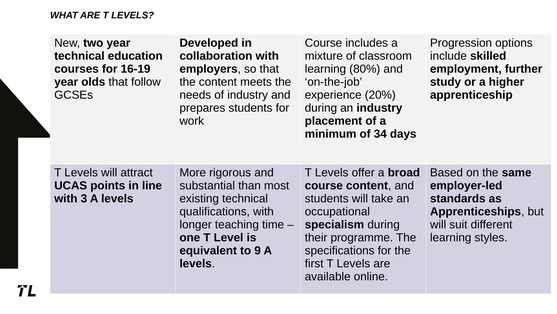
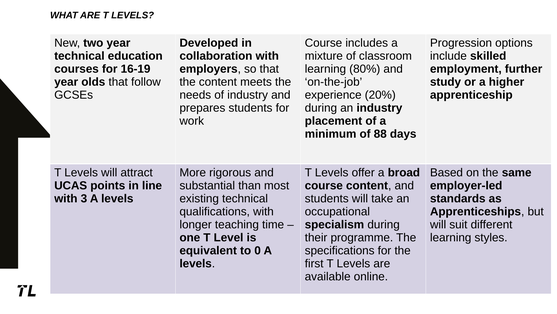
34: 34 -> 88 (380, 134)
9: 9 -> 0 (258, 250)
